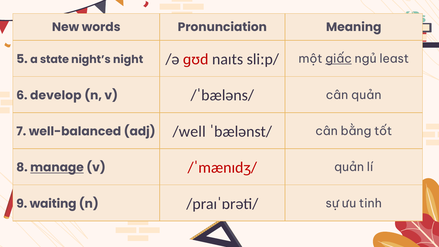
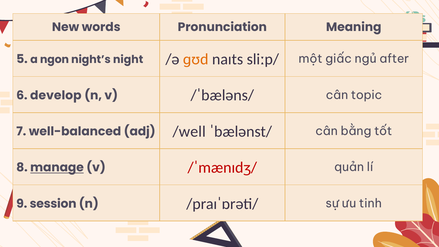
state: state -> ngon (54, 60)
ɡʊd colour: red -> orange (196, 59)
giấc underline: present -> none (339, 59)
least: least -> after (394, 59)
cân quản: quản -> topic (366, 95)
waiting: waiting -> session (53, 204)
